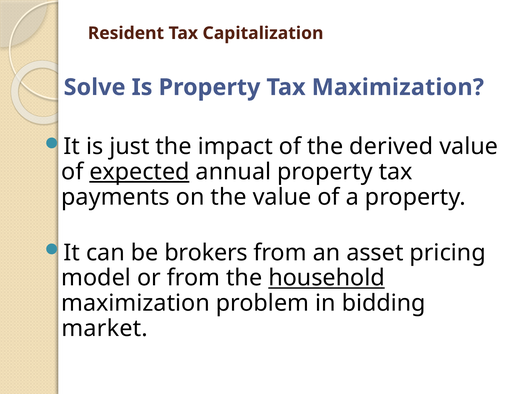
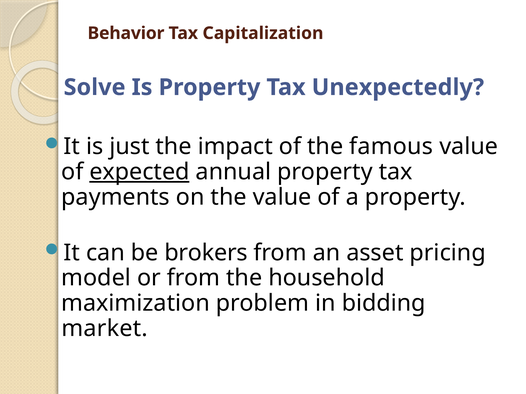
Resident: Resident -> Behavior (126, 33)
Tax Maximization: Maximization -> Unexpectedly (398, 87)
derived: derived -> famous (391, 147)
household underline: present -> none (327, 278)
